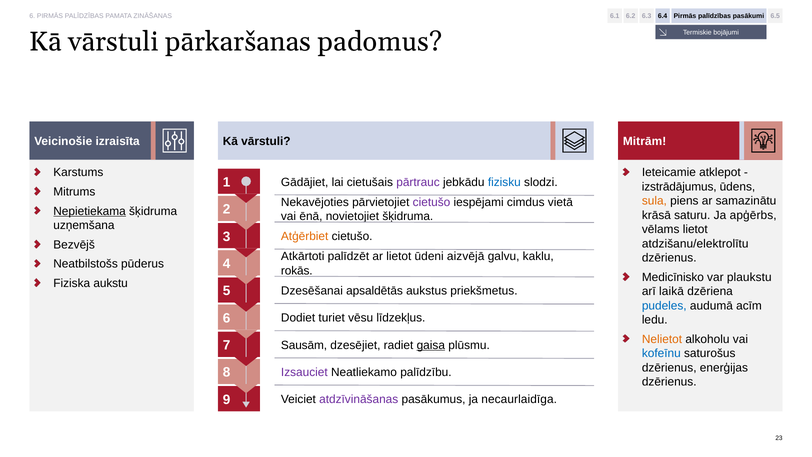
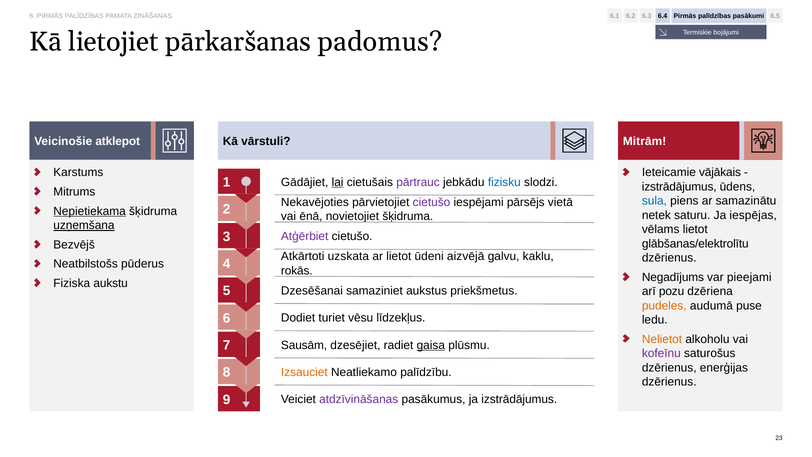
vārstuli: vārstuli -> lietojiet (114, 42)
izraisīta: izraisīta -> atklepot (118, 141)
atklepot: atklepot -> vājākais (720, 172)
lai underline: none -> present (338, 182)
sula colour: orange -> blue (654, 201)
cimdus: cimdus -> pārsējs (526, 202)
krāsā: krāsā -> netek (656, 215)
apģērbs: apģērbs -> iespējas (753, 215)
uzņemšana underline: none -> present (84, 225)
Atģērbiet colour: orange -> purple (305, 236)
atdzišanu/elektrolītu: atdzišanu/elektrolītu -> glābšanas/elektrolītu (695, 244)
palīdzēt: palīdzēt -> uzskata (348, 256)
Medicīnisko: Medicīnisko -> Negadījums (673, 277)
plaukstu: plaukstu -> pieejami (749, 277)
apsaldētās: apsaldētās -> samaziniet (375, 291)
laikā: laikā -> pozu (672, 291)
pudeles colour: blue -> orange (664, 306)
acīm: acīm -> puse (749, 306)
kofeīnu colour: blue -> purple (661, 353)
Izsauciet colour: purple -> orange (304, 372)
ja necaurlaidīga: necaurlaidīga -> izstrādājumus (519, 399)
